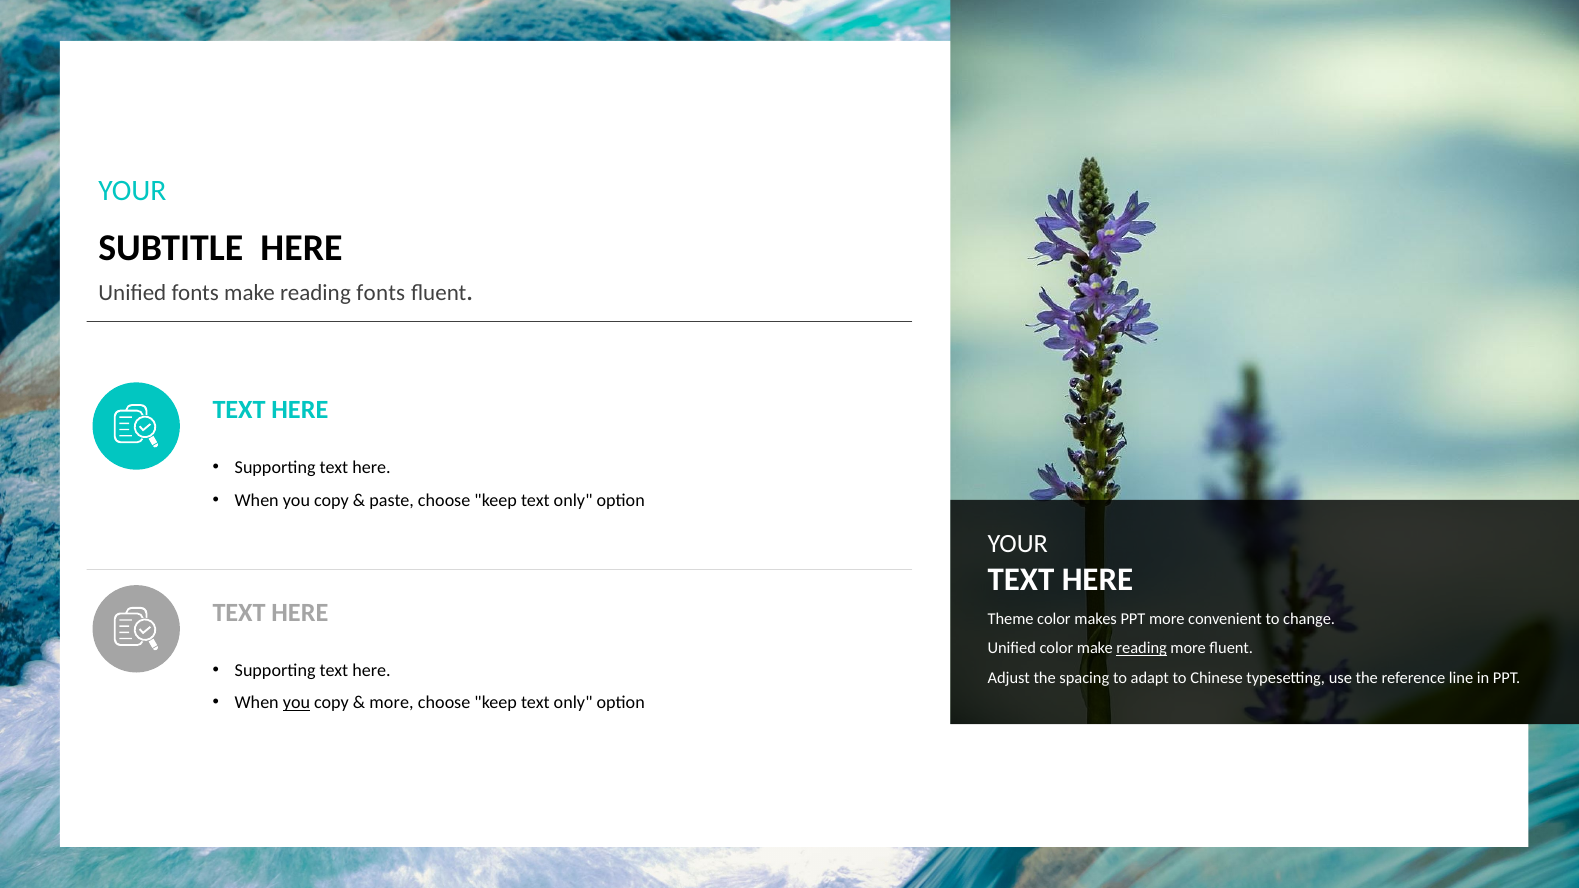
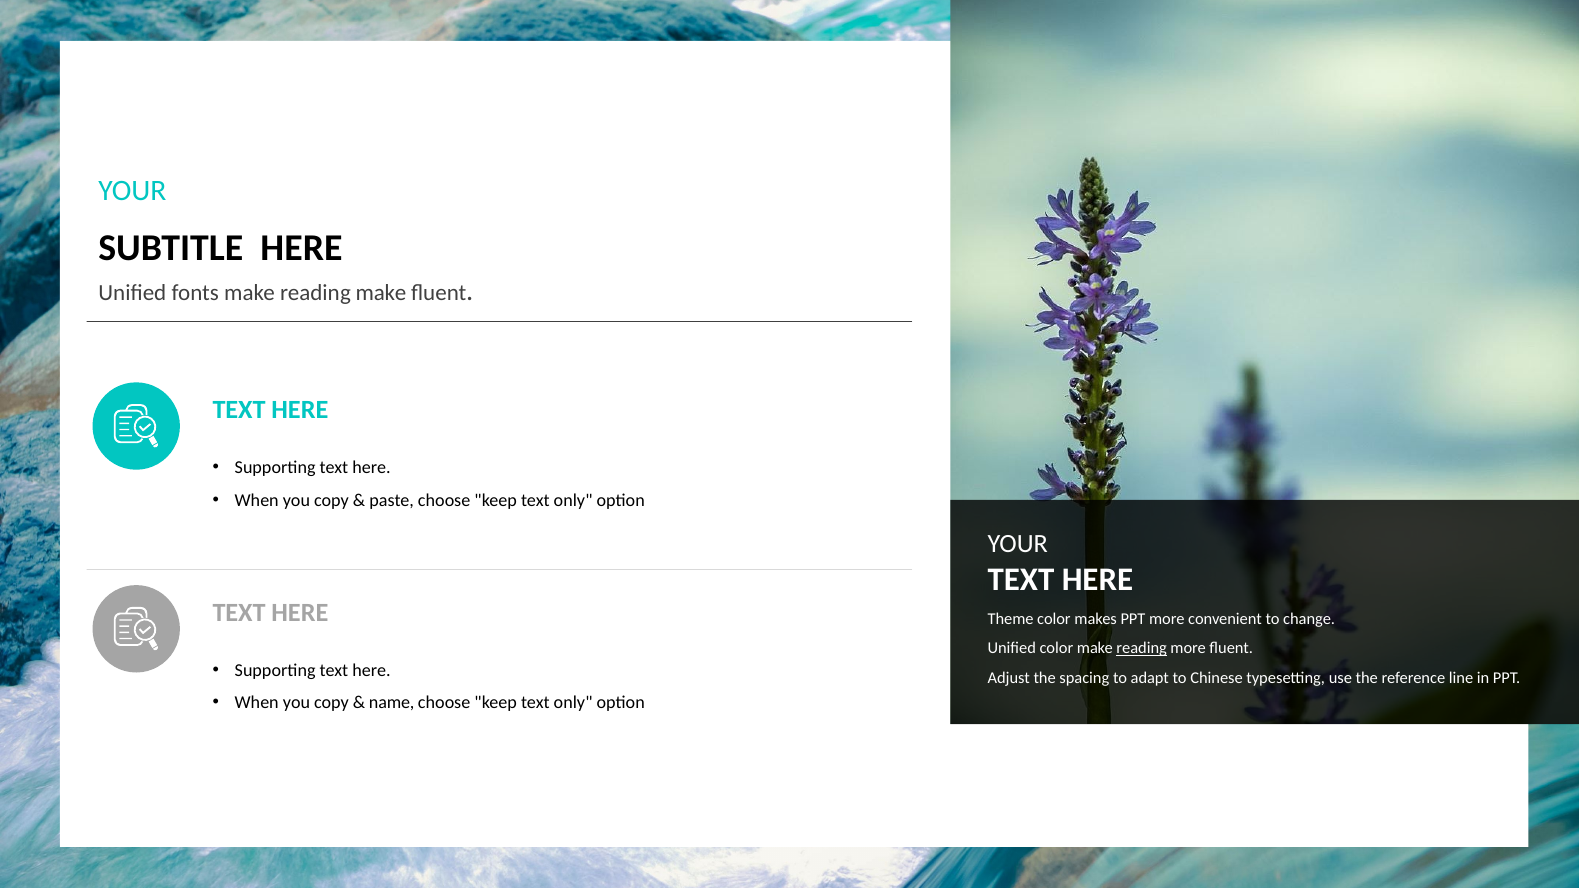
reading fonts: fonts -> make (381, 293)
you underline: present -> none (297, 703)
more: more -> name (392, 703)
